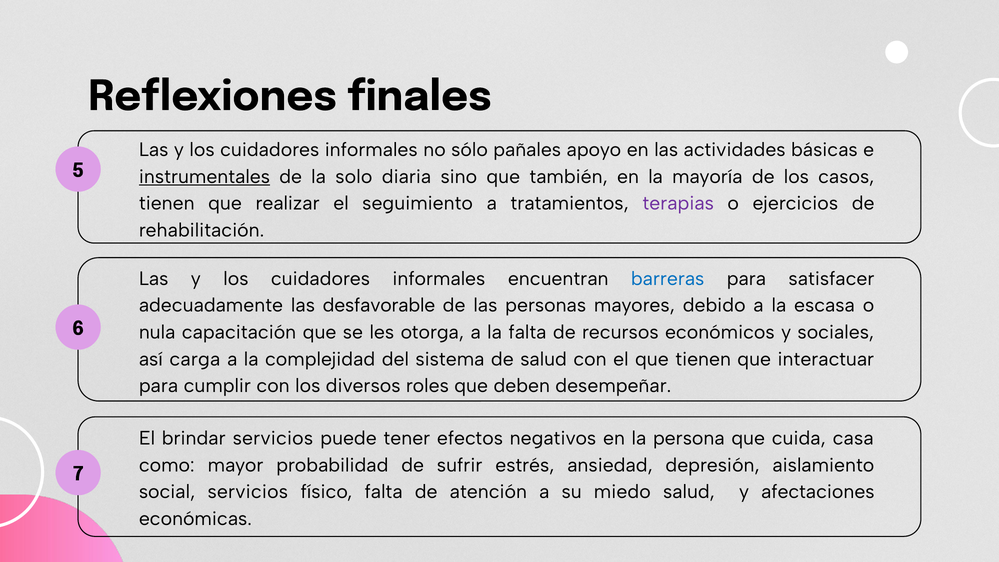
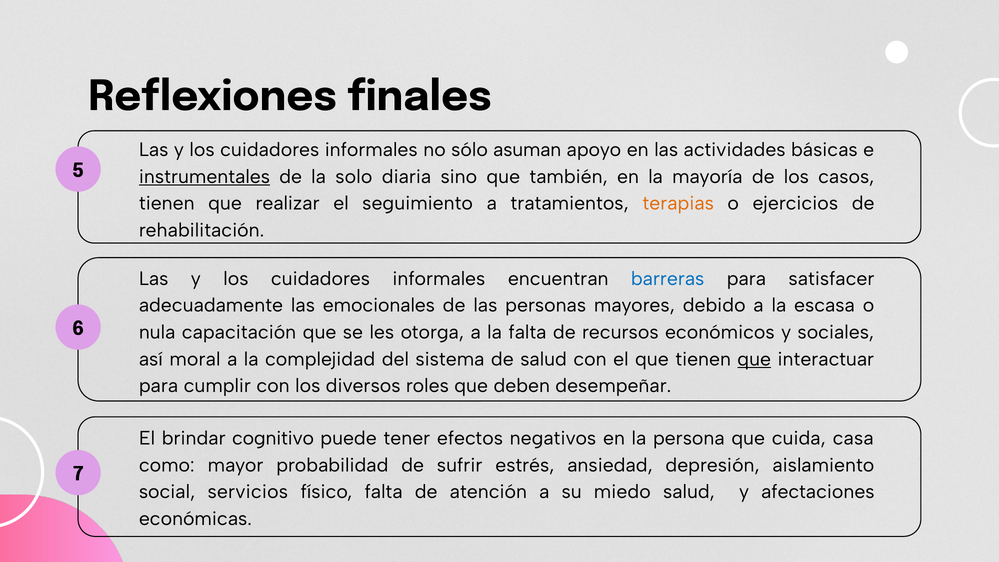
pañales: pañales -> asuman (527, 150)
terapias colour: purple -> orange (678, 203)
desfavorable: desfavorable -> emocionales (379, 306)
carga: carga -> moral (195, 359)
que underline: none -> present (754, 359)
brindar servicios: servicios -> cognitivo (273, 438)
